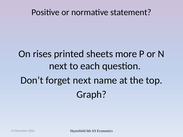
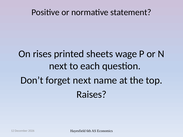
more: more -> wage (126, 54)
Graph: Graph -> Raises (92, 95)
